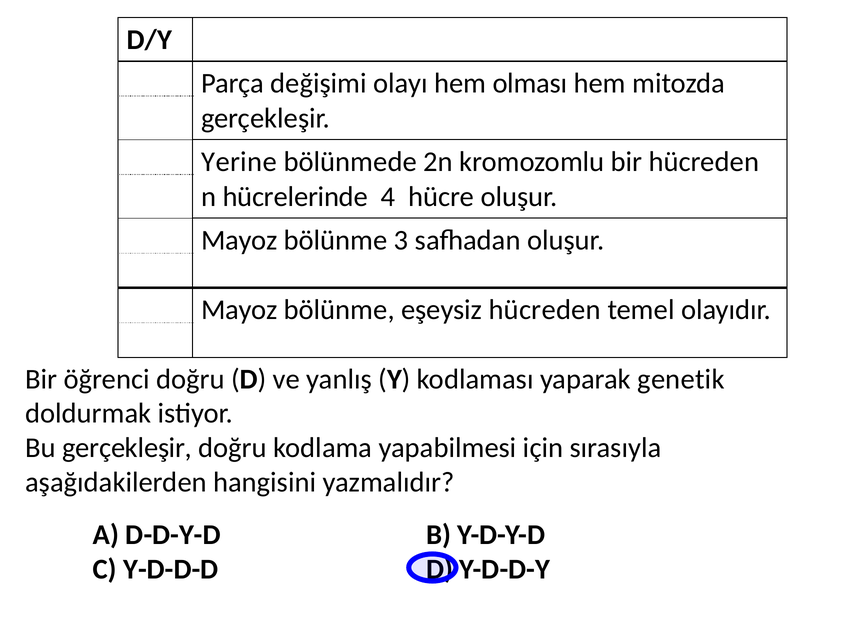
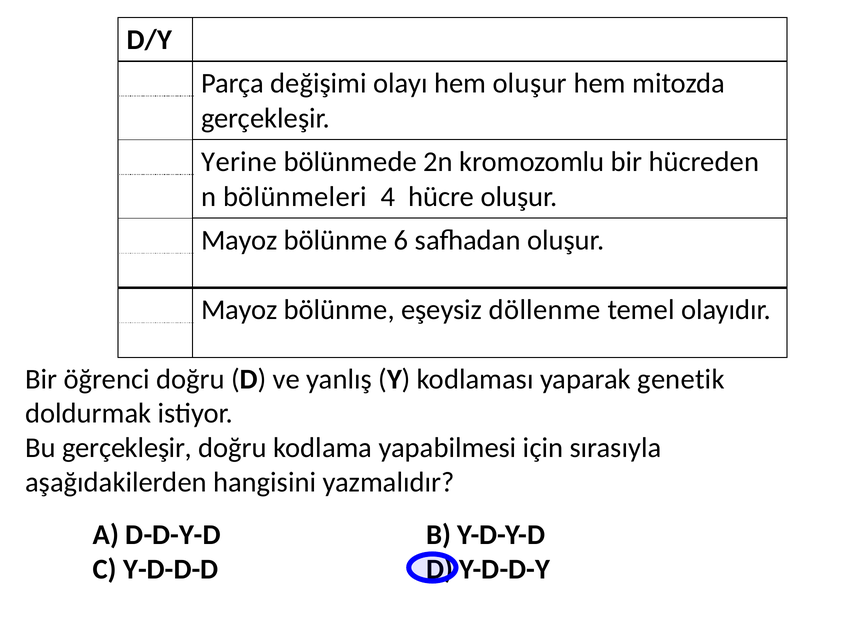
hem olması: olması -> oluşur (530, 83)
hücrelerinde: hücrelerinde -> bölünmeleri (295, 197)
3: 3 -> 6 (401, 240)
eşeysiz hücreden: hücreden -> döllenme (545, 310)
